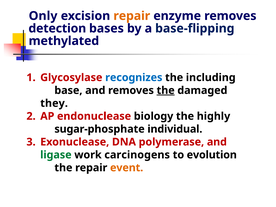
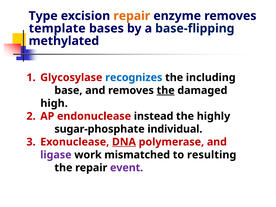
Only: Only -> Type (43, 16)
detection: detection -> template (57, 28)
they: they -> high (54, 103)
biology: biology -> instead (154, 116)
DNA underline: none -> present (124, 142)
ligase colour: green -> purple (56, 155)
carcinogens: carcinogens -> mismatched (137, 155)
evolution: evolution -> resulting (212, 155)
event colour: orange -> purple (127, 168)
